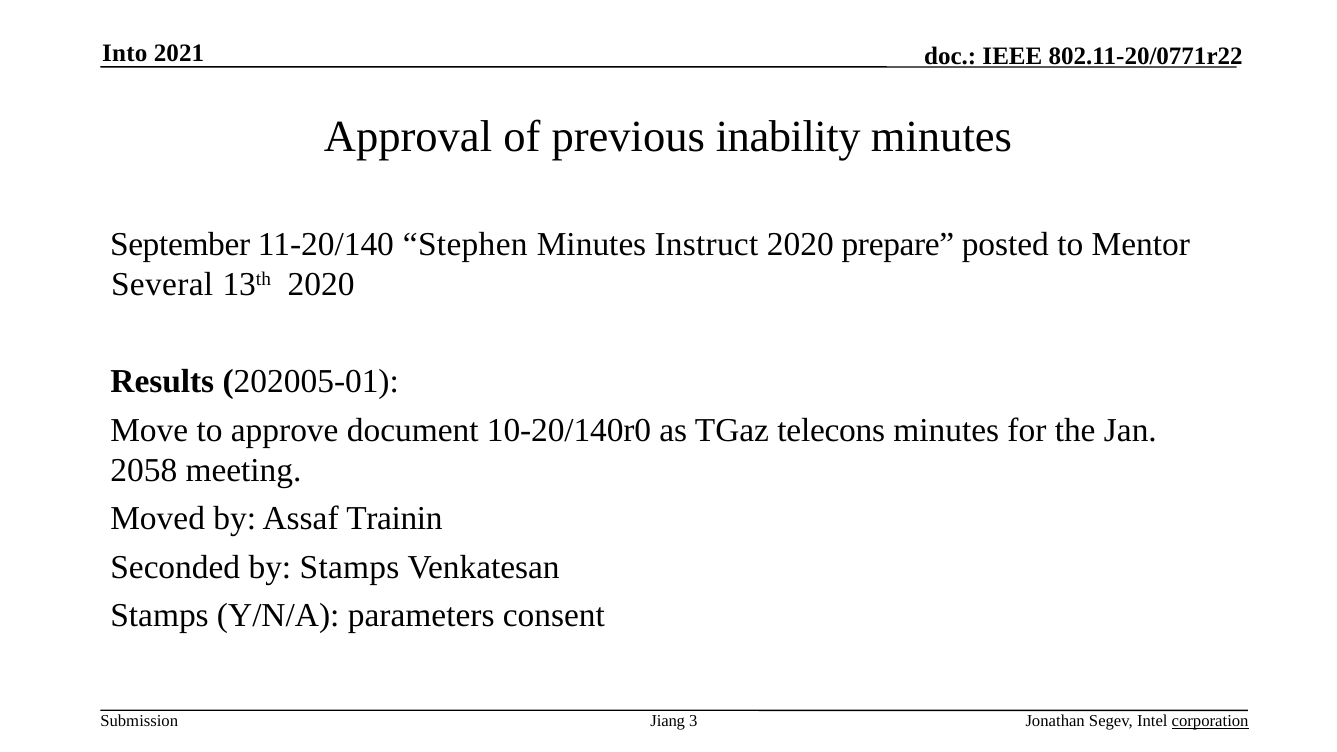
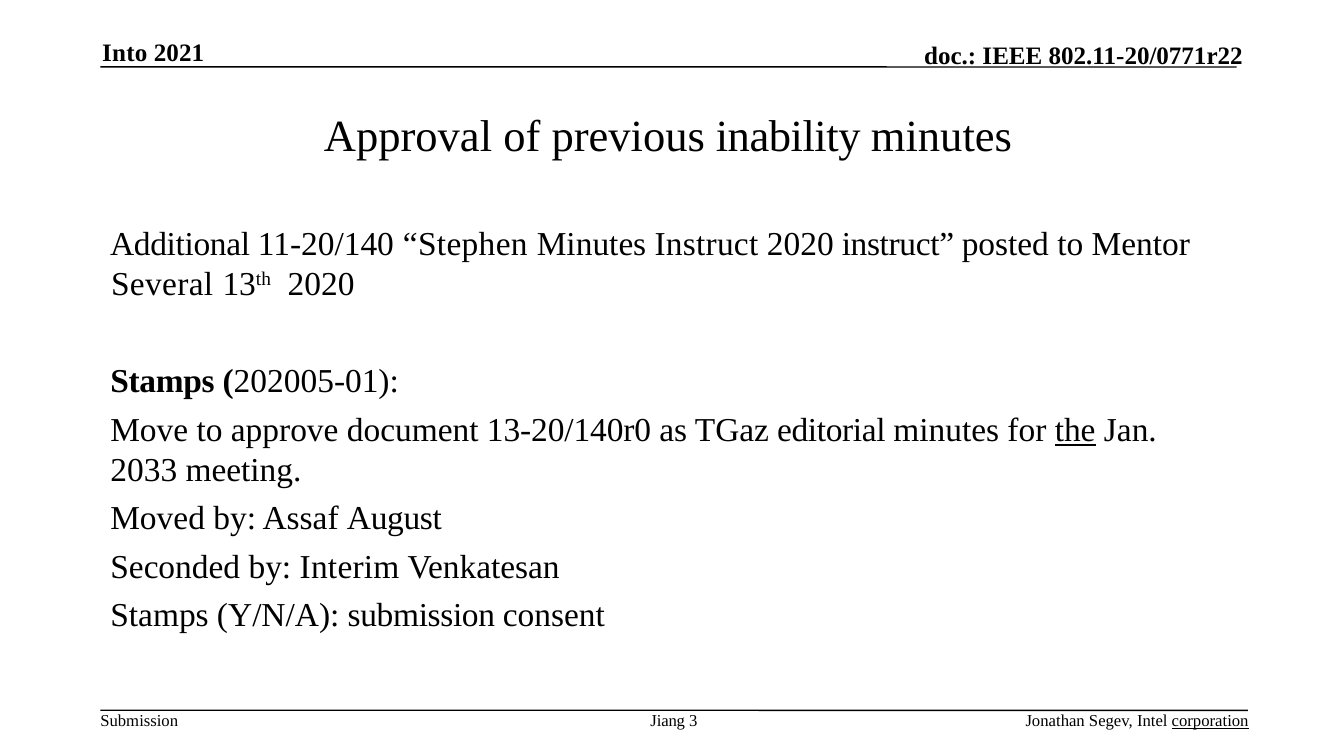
September: September -> Additional (180, 245)
2020 prepare: prepare -> instruct (898, 245)
Results: Results -> Stamps (162, 382)
10-20/140r0: 10-20/140r0 -> 13-20/140r0 (569, 430)
telecons: telecons -> editorial (831, 430)
the underline: none -> present (1075, 430)
2058: 2058 -> 2033 (144, 470)
Trainin: Trainin -> August (394, 519)
by Stamps: Stamps -> Interim (350, 567)
Y/N/A parameters: parameters -> submission (421, 616)
